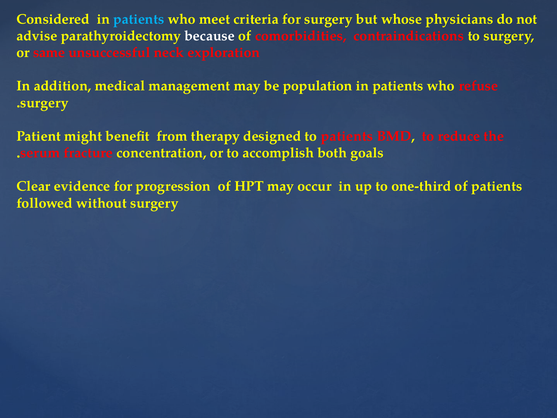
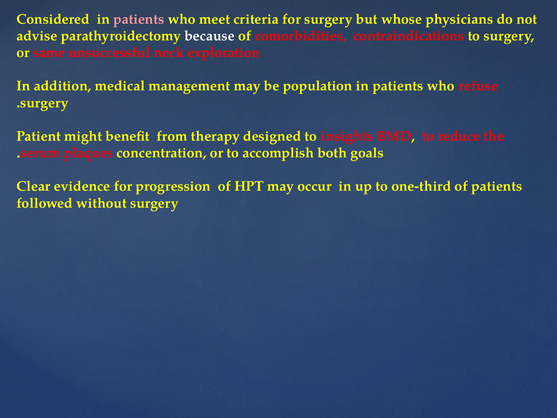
patients colour: light blue -> pink (139, 19)
to patients: patients -> insights (347, 136)
fracture: fracture -> plaques (88, 153)
